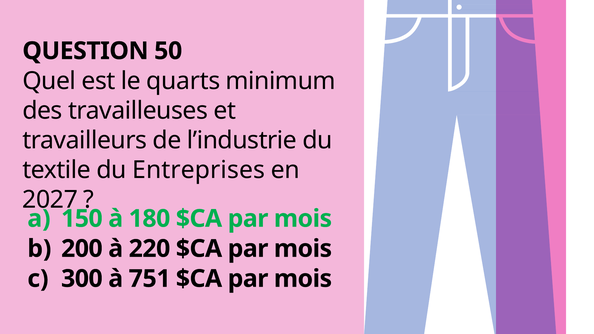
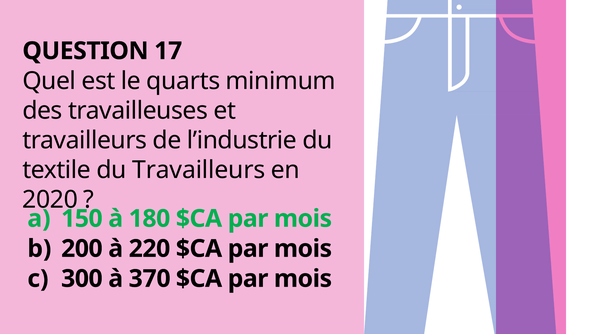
50: 50 -> 17 (168, 51)
du Entreprises: Entreprises -> Travailleurs (199, 170)
2027: 2027 -> 2020 (50, 200)
751: 751 -> 370 (150, 279)
